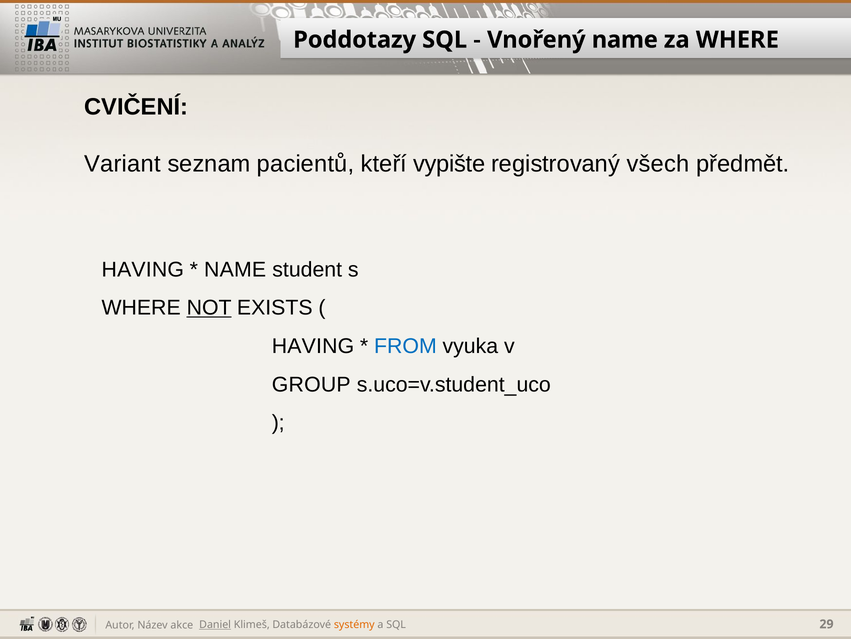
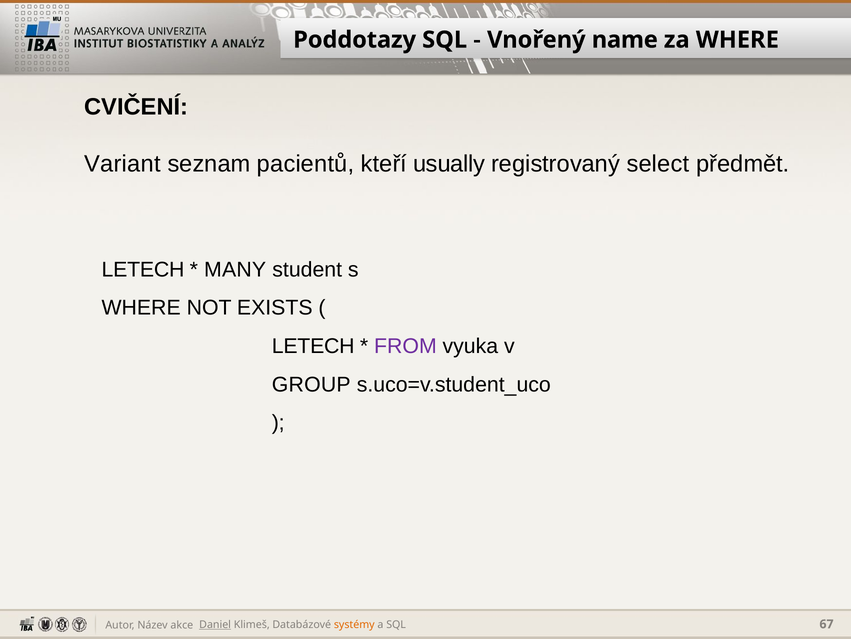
vypište: vypište -> usually (449, 164)
všech: všech -> select (658, 164)
HAVING: HAVING -> LETECH (143, 269)
NAME: NAME -> MANY (235, 269)
NOT underline: present -> none (209, 307)
HAVING: HAVING -> LETECH (313, 346)
FROM colour: blue -> purple (405, 346)
29: 29 -> 67 (826, 623)
